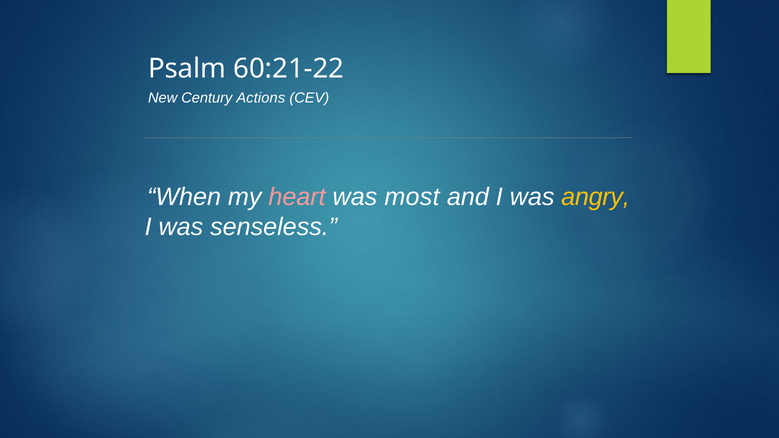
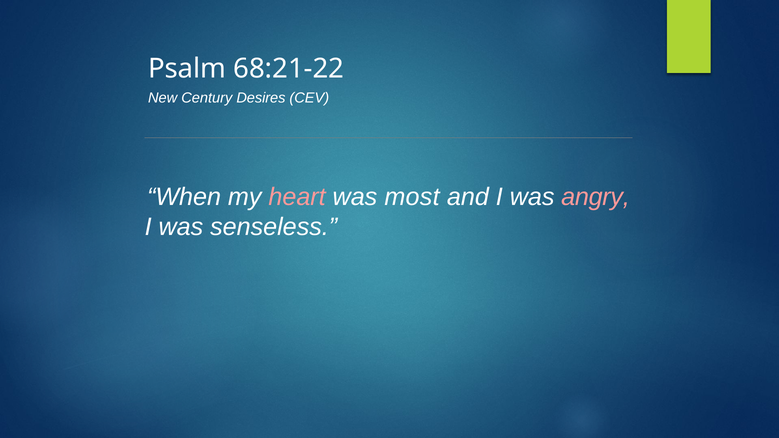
60:21-22: 60:21-22 -> 68:21-22 (289, 68)
Actions: Actions -> Desires (261, 98)
angry colour: yellow -> pink (595, 197)
